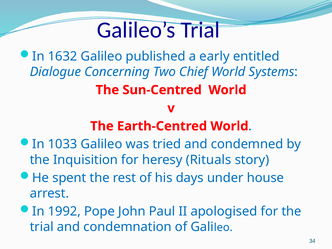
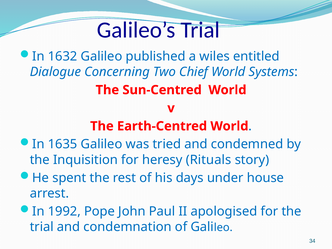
early: early -> wiles (215, 56)
1033: 1033 -> 1635 (63, 144)
